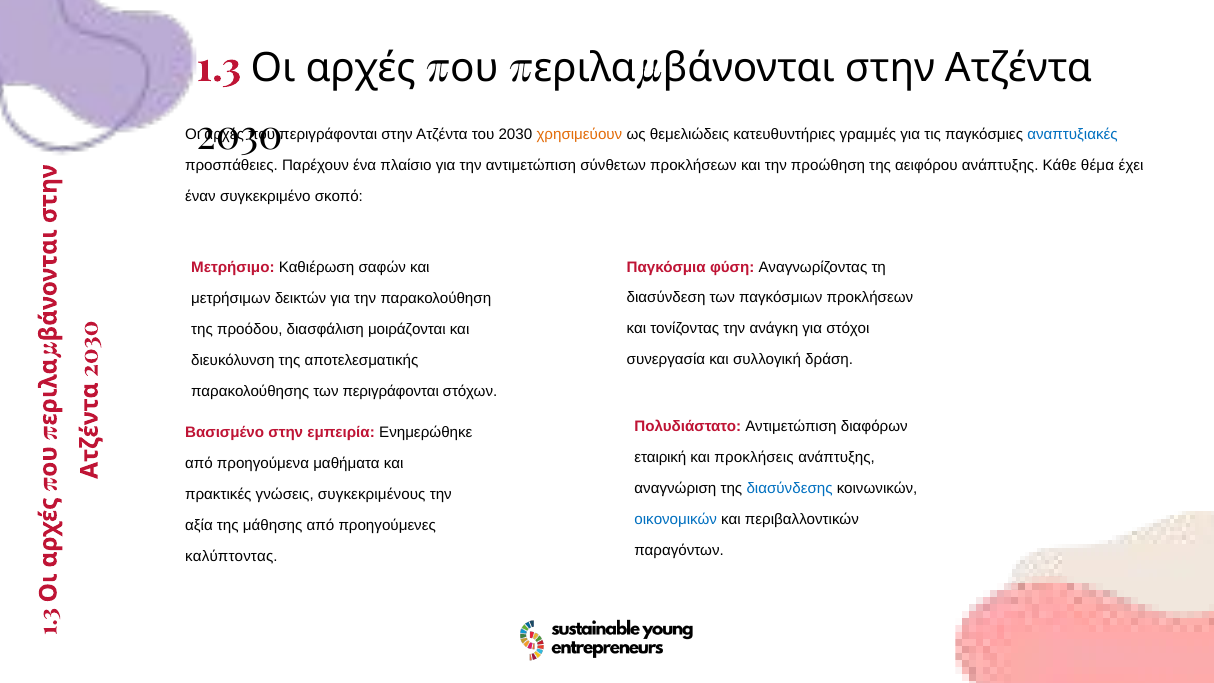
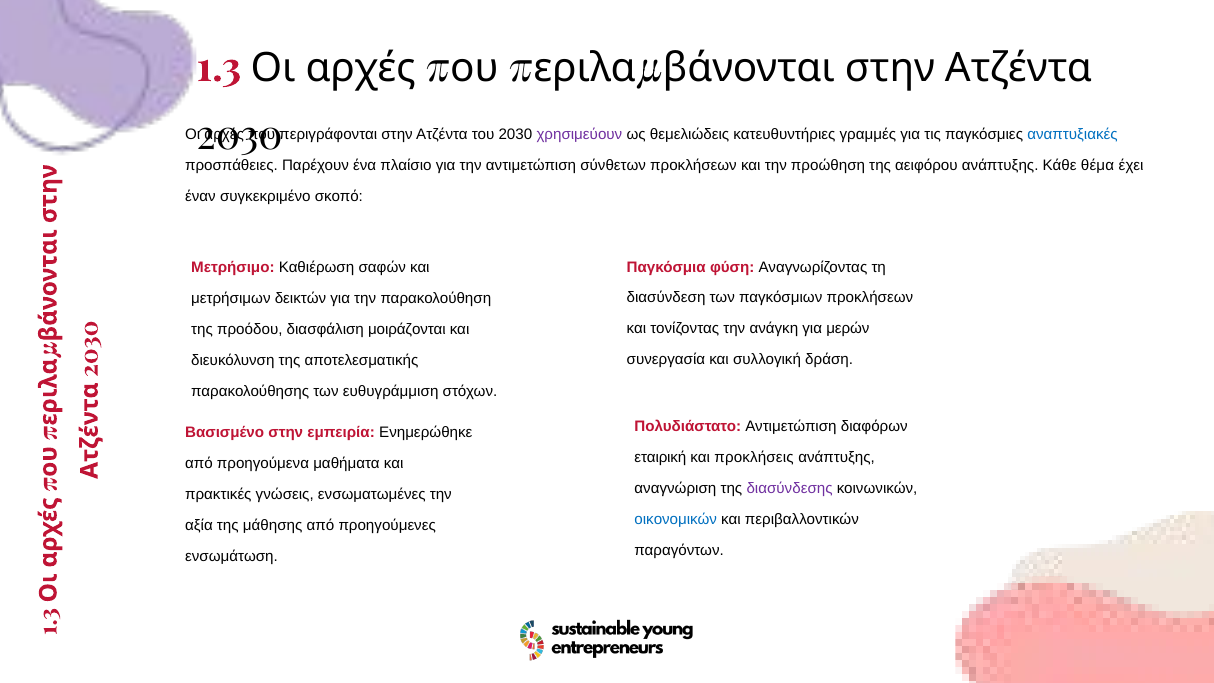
χρησιμεύουν colour: orange -> purple (579, 134)
στόχοι: στόχοι -> μερών (848, 329)
των περιγράφονται: περιγράφονται -> ευθυγράμμιση (391, 391)
διασύνδεσης colour: blue -> purple (790, 489)
συγκεκριμένους: συγκεκριμένους -> ενσωματωμένες (372, 495)
καλύπτοντας: καλύπτοντας -> ενσωμάτωση (231, 557)
